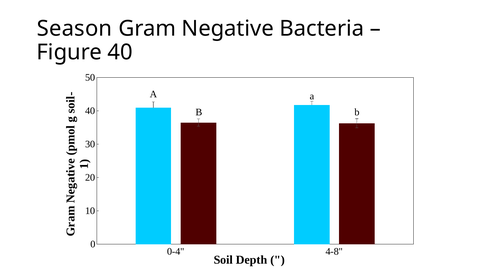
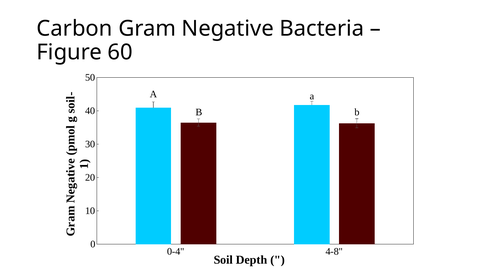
Season: Season -> Carbon (75, 28)
Figure 40: 40 -> 60 (120, 52)
